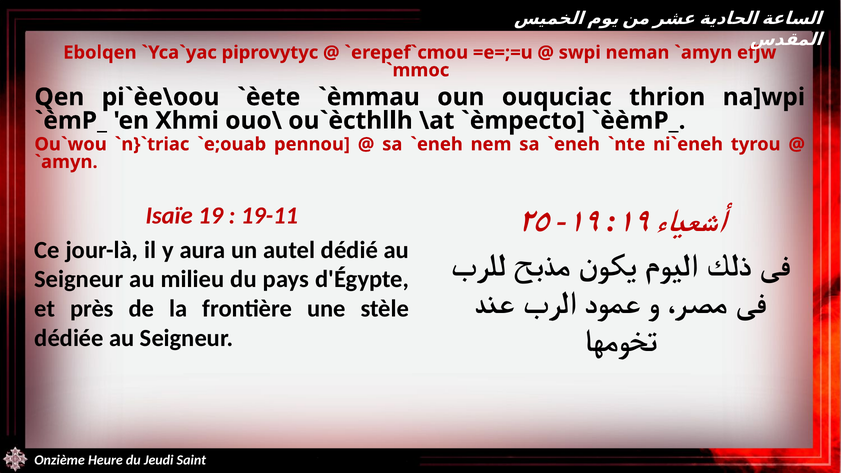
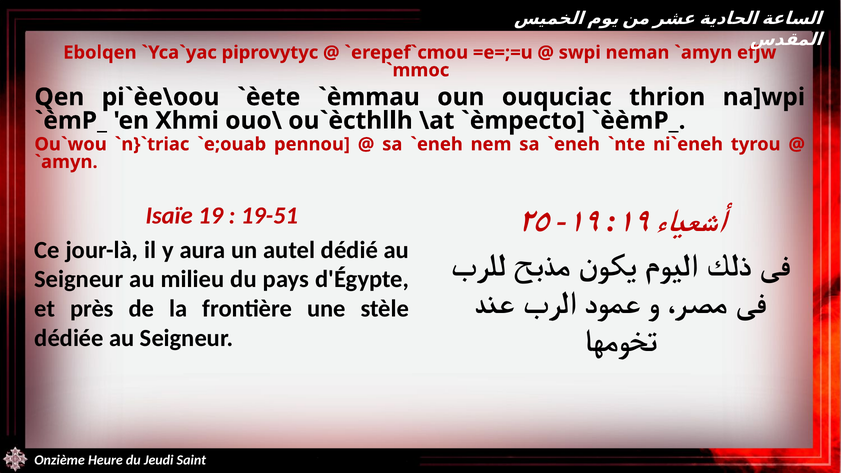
19-11: 19-11 -> 19-51 (269, 216)
